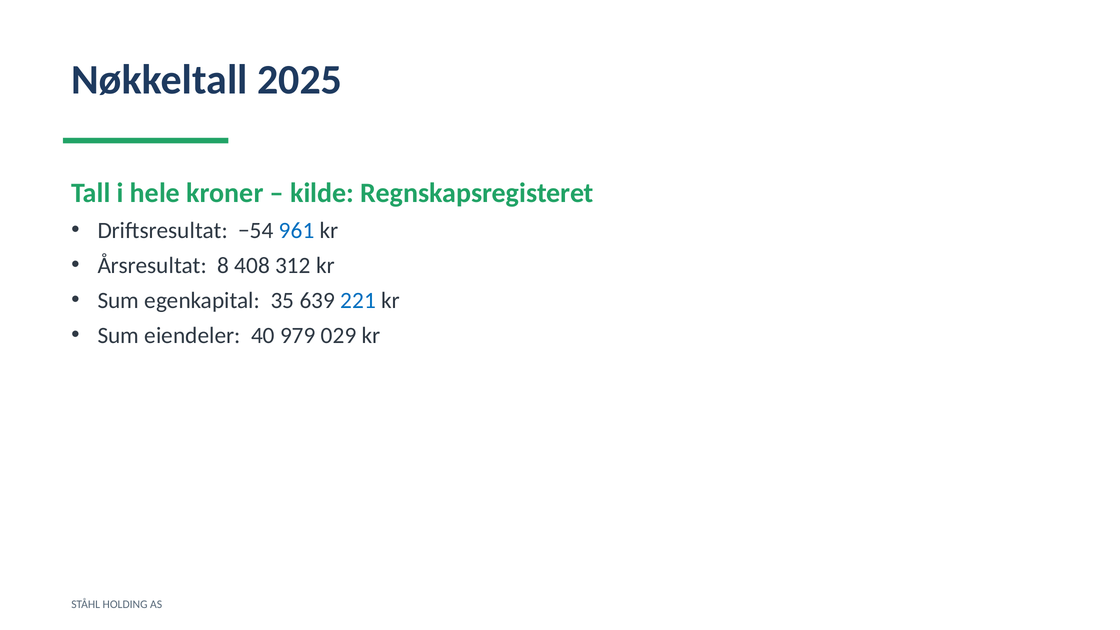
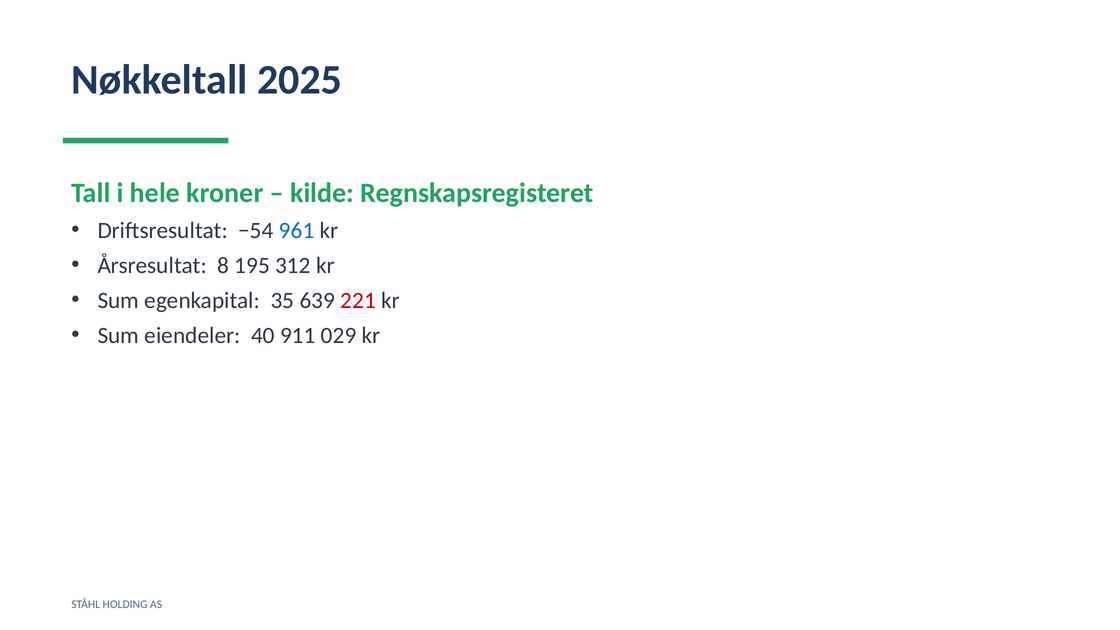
408: 408 -> 195 (252, 265)
221 colour: blue -> red (358, 300)
979: 979 -> 911 (298, 335)
